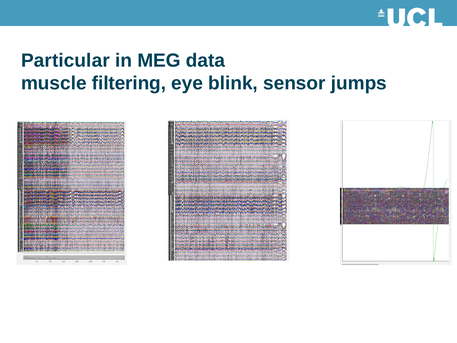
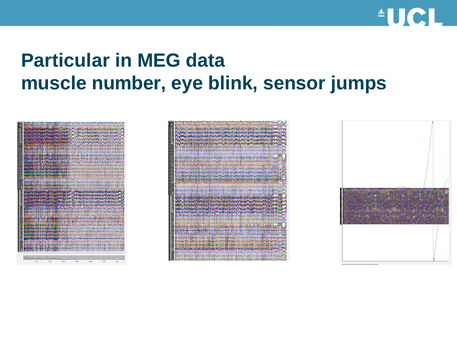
filtering: filtering -> number (129, 83)
